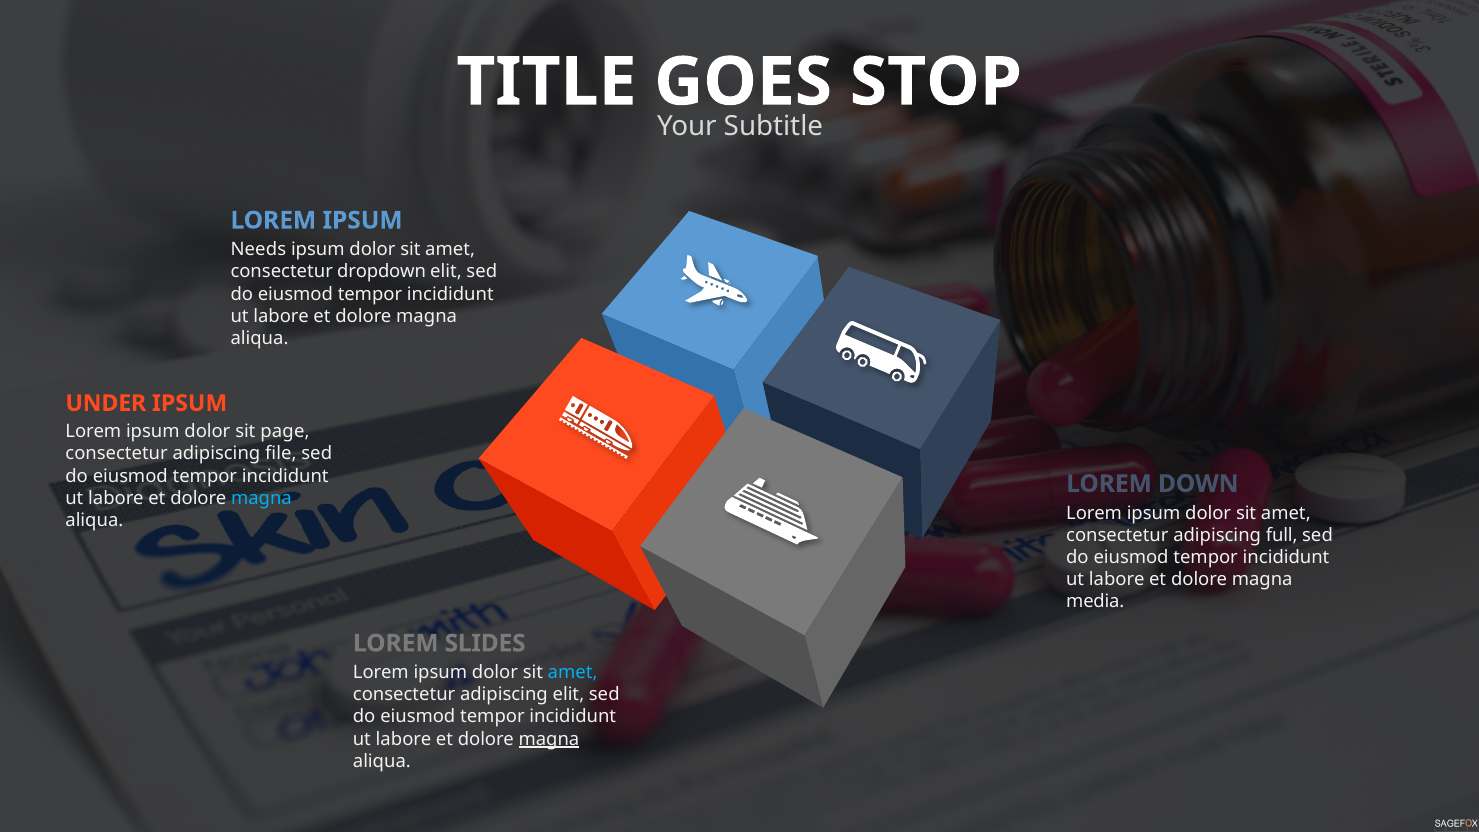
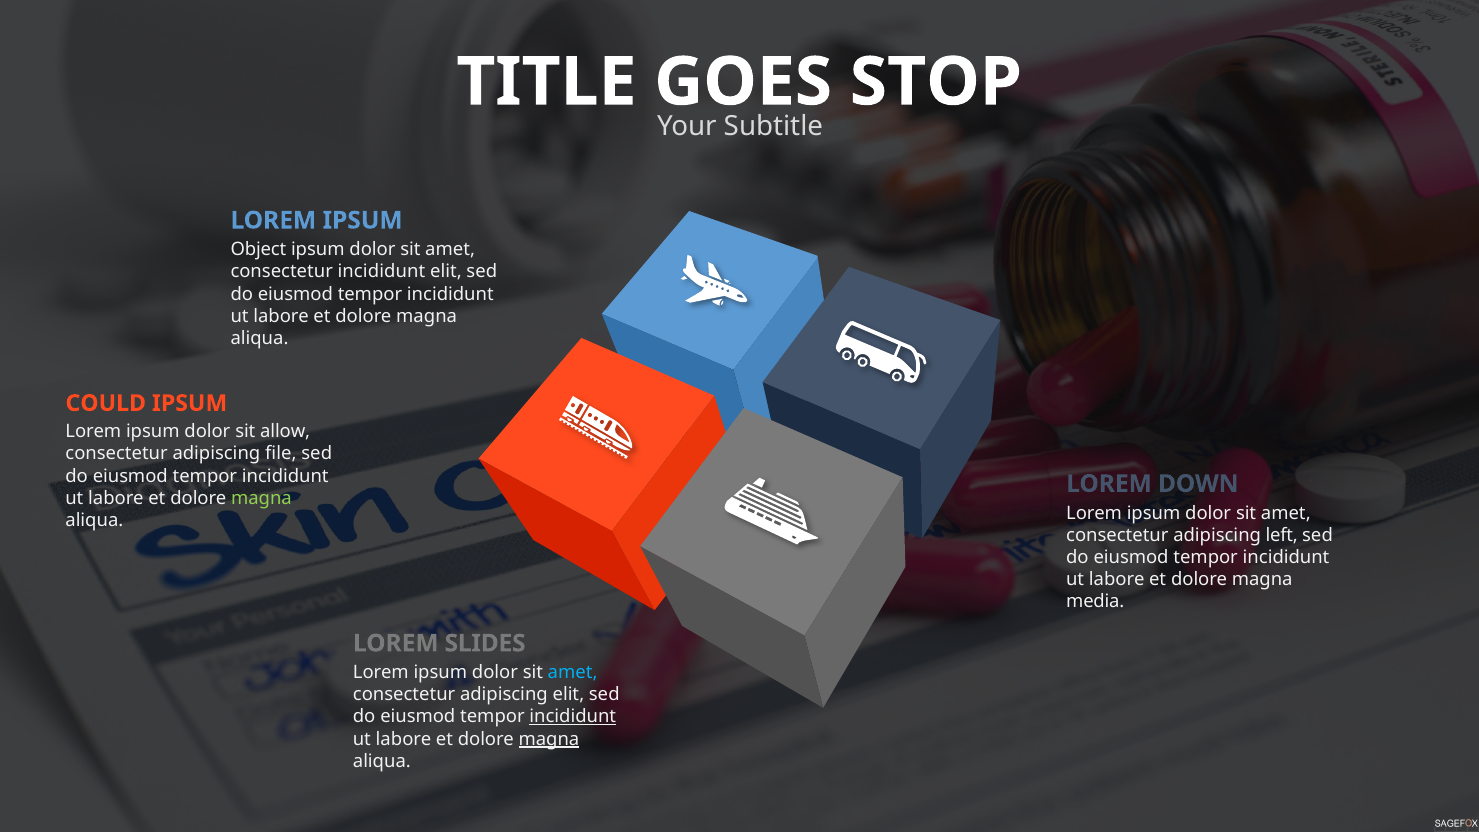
Needs: Needs -> Object (258, 250)
consectetur dropdown: dropdown -> incididunt (381, 272)
UNDER: UNDER -> COULD (106, 403)
page: page -> allow (285, 432)
magna colour: light blue -> light green (261, 498)
full: full -> left (1282, 535)
incididunt underline: none -> present (573, 717)
